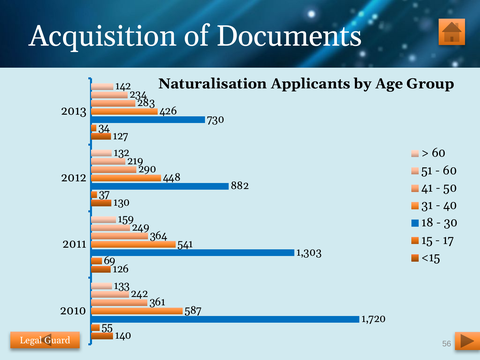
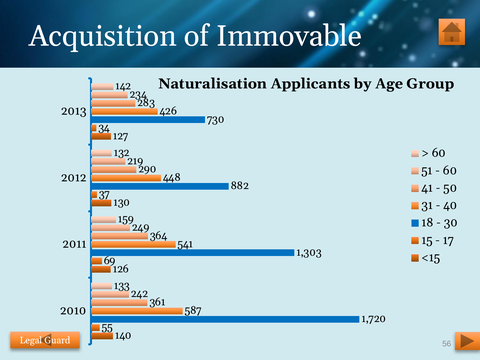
Documents: Documents -> Immovable (289, 36)
